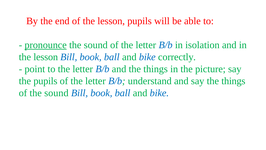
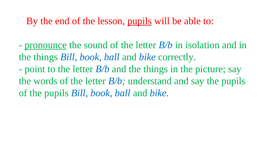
pupils underline: none -> present (140, 21)
lesson: lesson -> things (46, 57)
the pupils: pupils -> words (45, 81)
say the things: things -> pupils (233, 81)
of the sound: sound -> pupils (56, 93)
